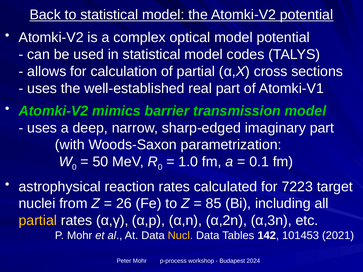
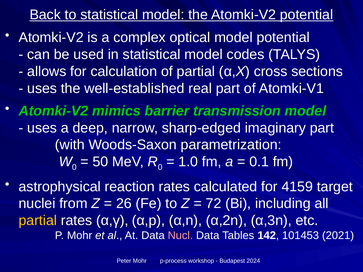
7223: 7223 -> 4159 (297, 187)
85: 85 -> 72 (214, 204)
Nucl colour: yellow -> pink (180, 236)
